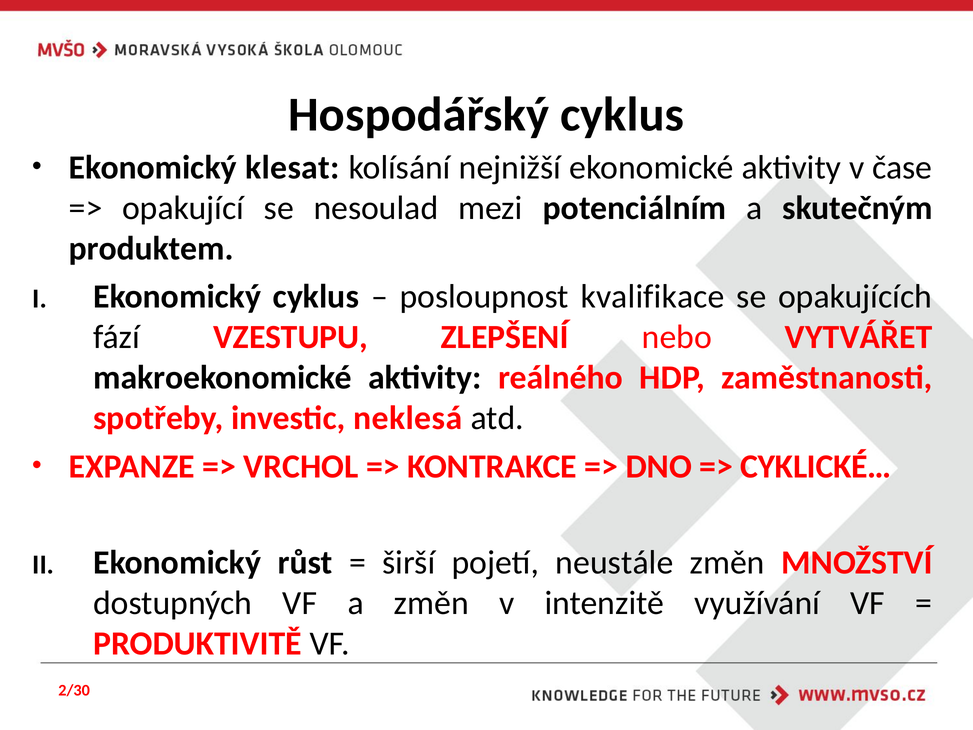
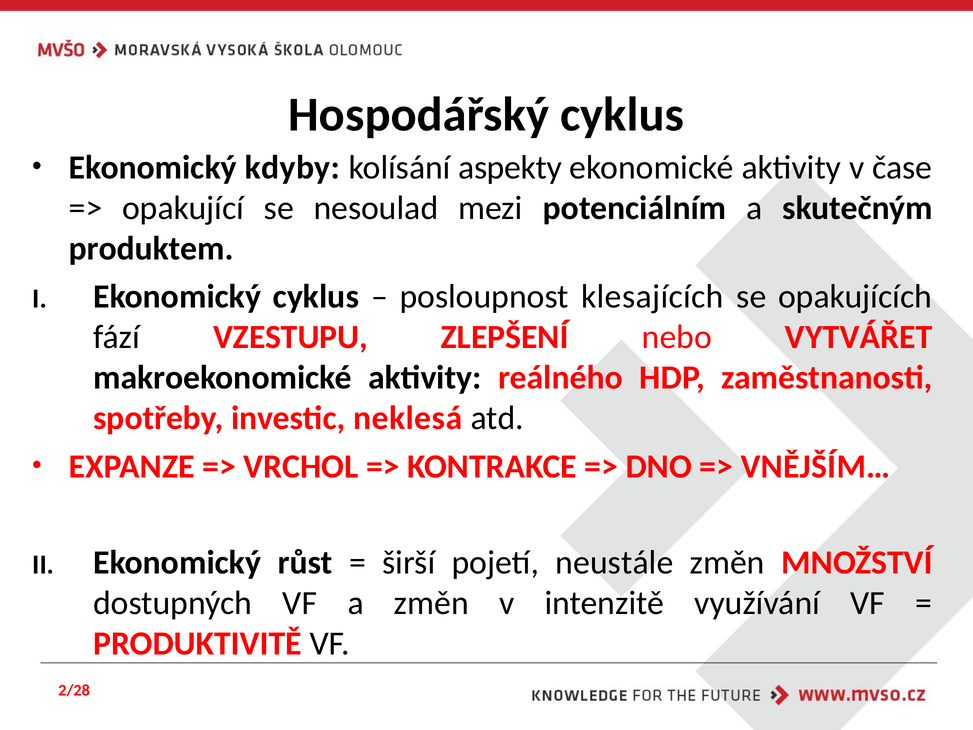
klesat: klesat -> kdyby (292, 167)
nejnižší: nejnižší -> aspekty (510, 167)
kvalifikace: kvalifikace -> klesajících (652, 297)
CYKLICKÉ…: CYKLICKÉ… -> VNĚJŠÍM… (816, 466)
2/30: 2/30 -> 2/28 (74, 690)
